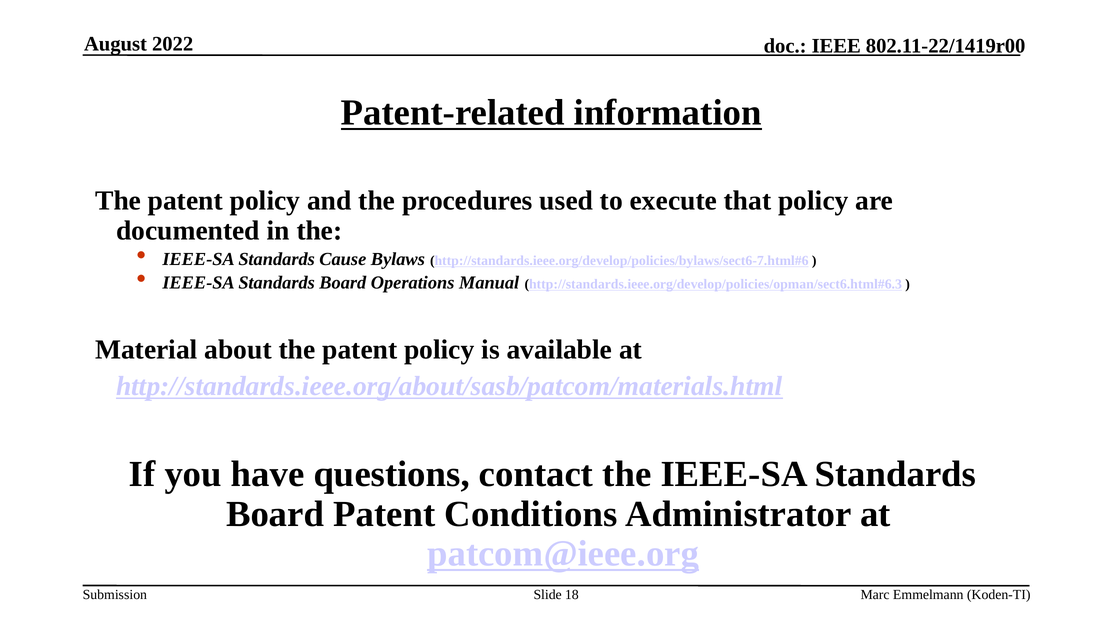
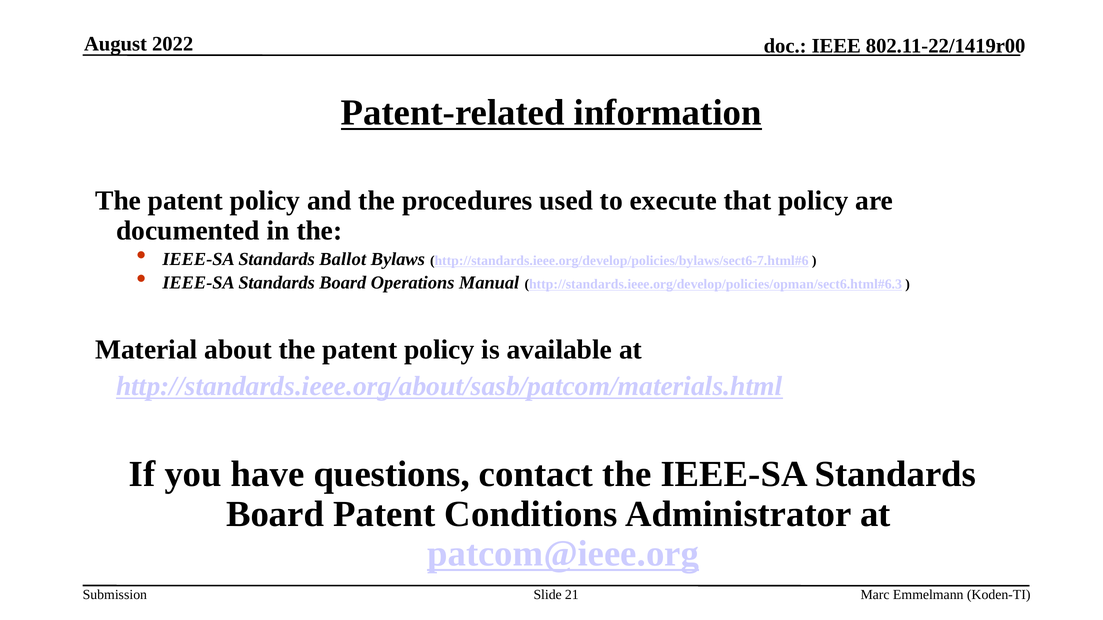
Cause: Cause -> Ballot (343, 259)
18: 18 -> 21 (572, 595)
